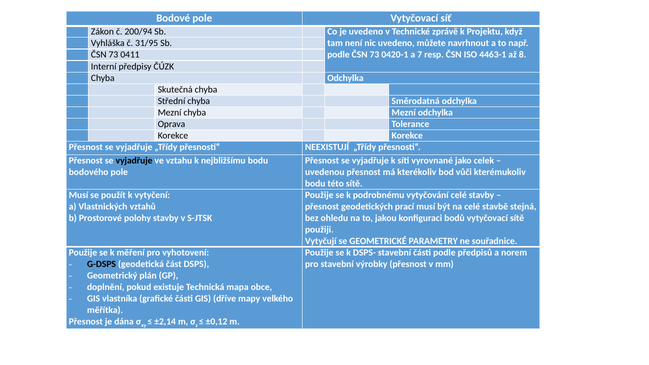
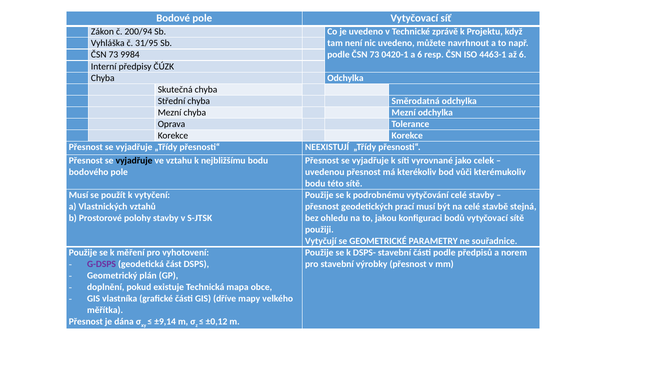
0411: 0411 -> 9984 (130, 55)
a 7: 7 -> 6 (420, 55)
až 8: 8 -> 6 (523, 55)
G-DSPS colour: black -> purple (101, 264)
±2,14: ±2,14 -> ±9,14 (165, 322)
